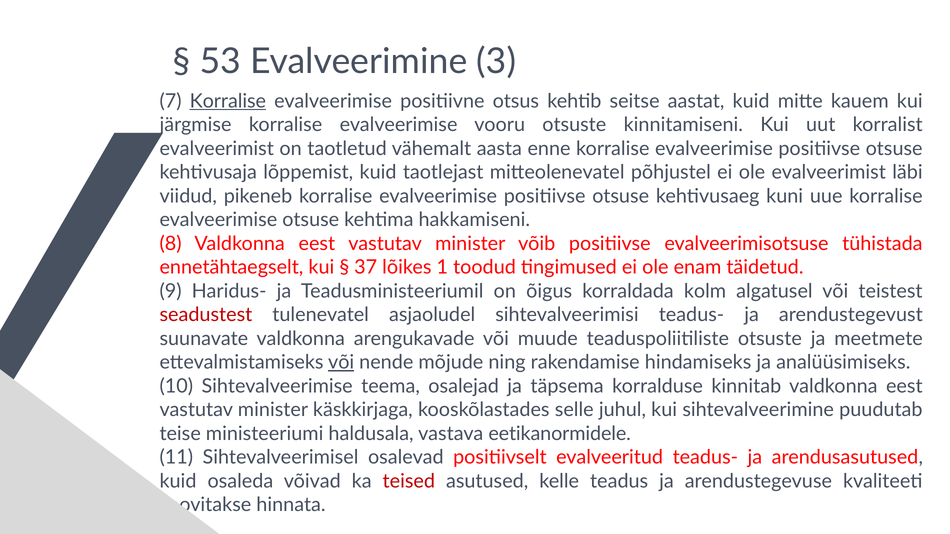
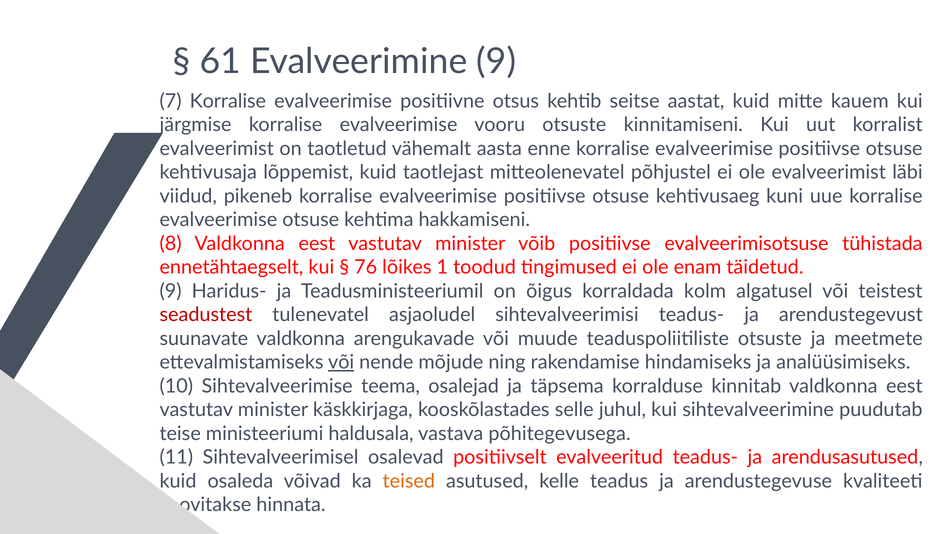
53: 53 -> 61 (220, 61)
Evalveerimine 3: 3 -> 9 (496, 61)
Korralise underline: present -> none (228, 101)
37: 37 -> 76 (366, 267)
eetikanormidele: eetikanormidele -> põhitegevusega (560, 434)
teised colour: red -> orange (409, 481)
